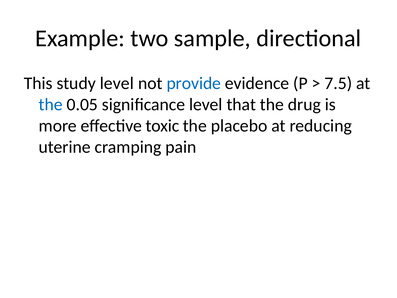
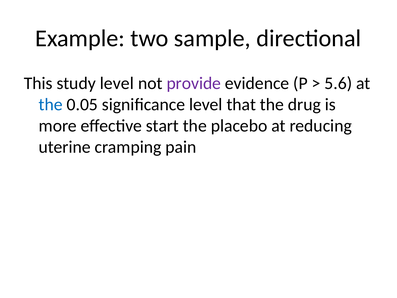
provide colour: blue -> purple (194, 83)
7.5: 7.5 -> 5.6 (338, 83)
toxic: toxic -> start (162, 126)
